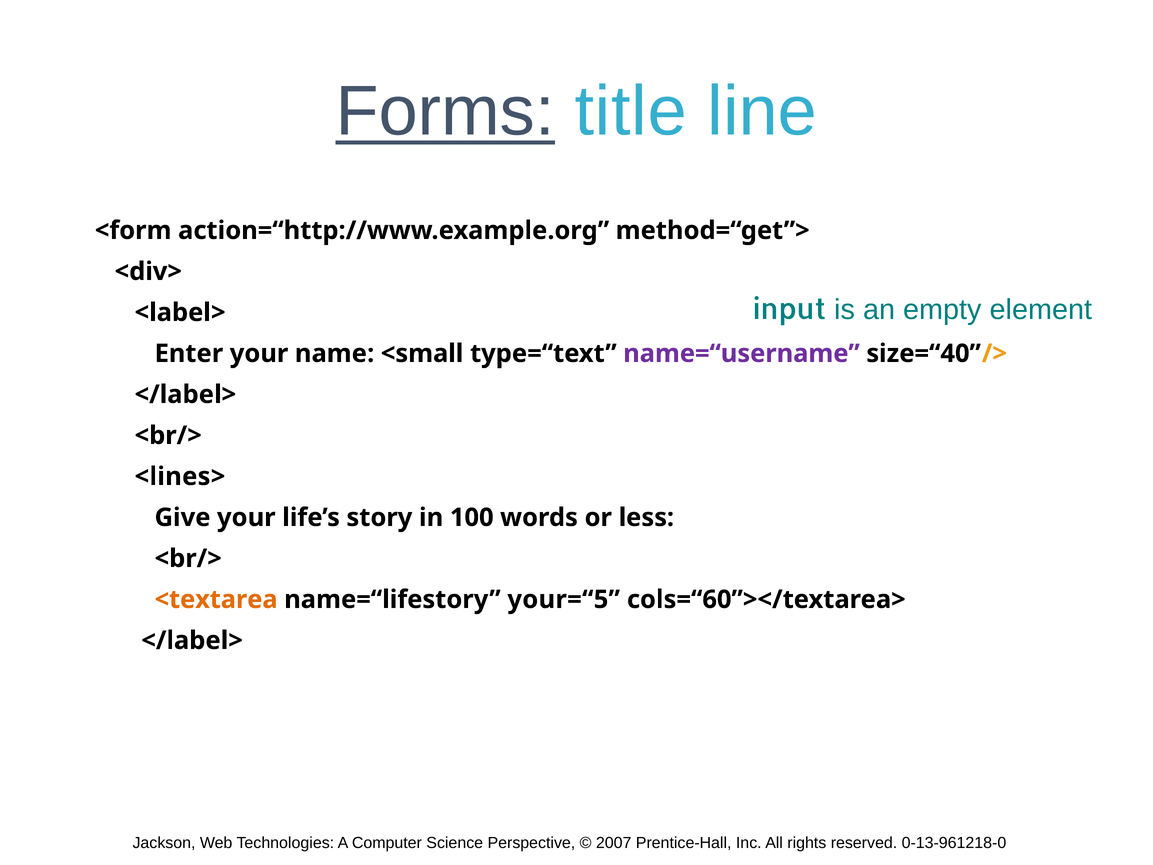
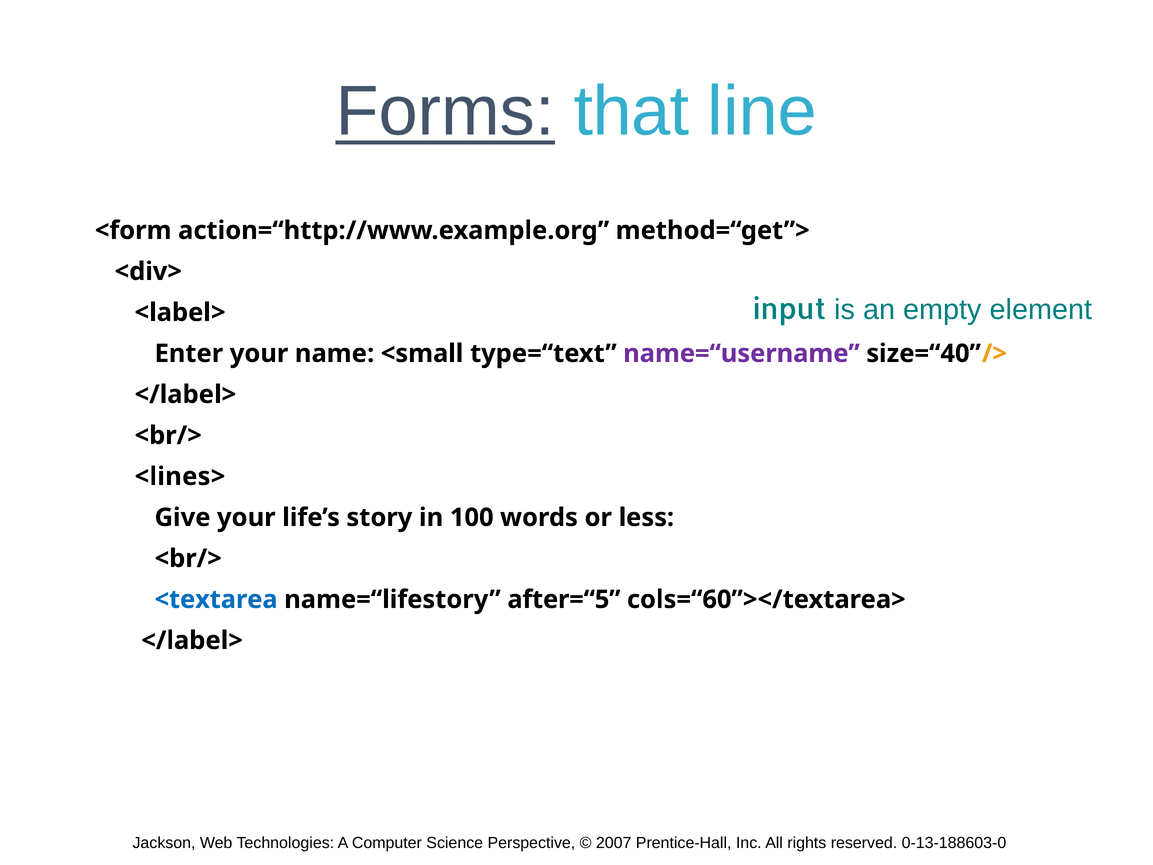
title: title -> that (631, 112)
<textarea colour: orange -> blue (216, 599)
your=“5: your=“5 -> after=“5 (564, 599)
0-13-961218-0: 0-13-961218-0 -> 0-13-188603-0 (954, 843)
